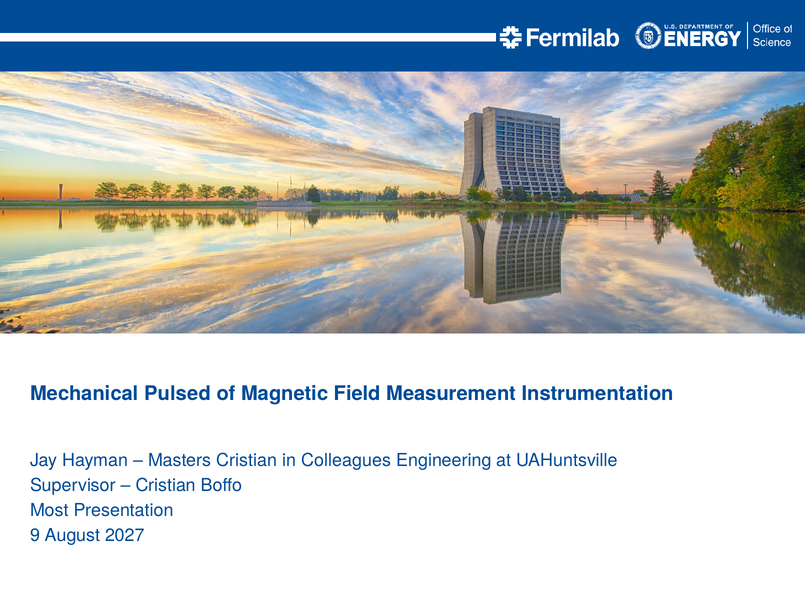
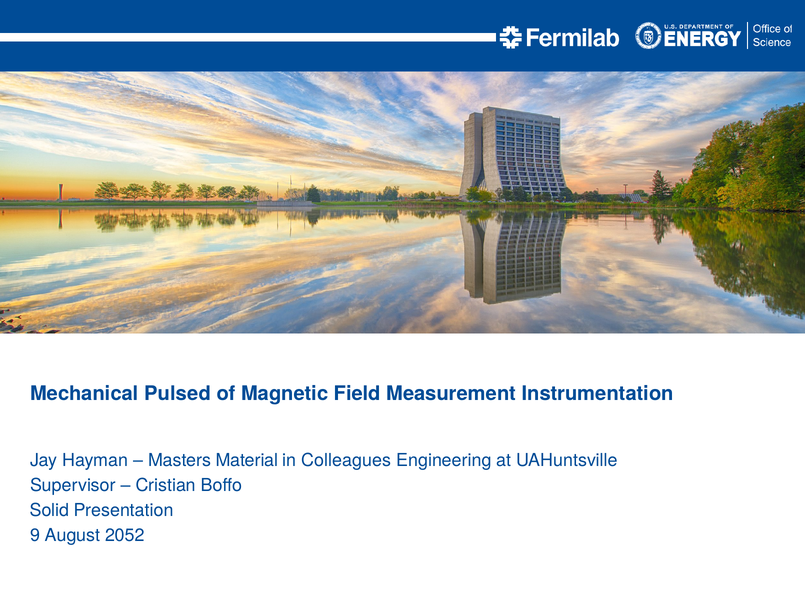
Masters Cristian: Cristian -> Material (247, 460)
Most: Most -> Solid (49, 510)
2027: 2027 -> 2052 (125, 535)
